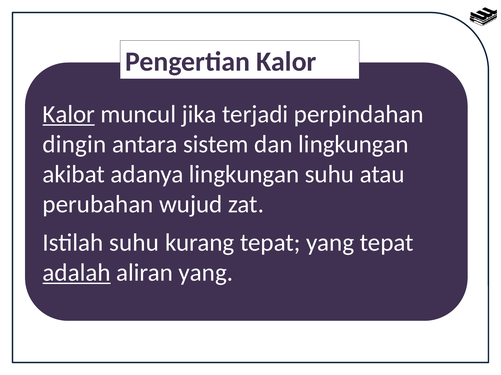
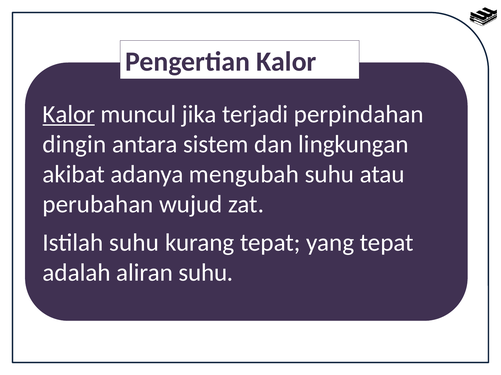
adanya lingkungan: lingkungan -> mengubah (244, 175)
adalah underline: present -> none (77, 273)
aliran yang: yang -> suhu (206, 273)
